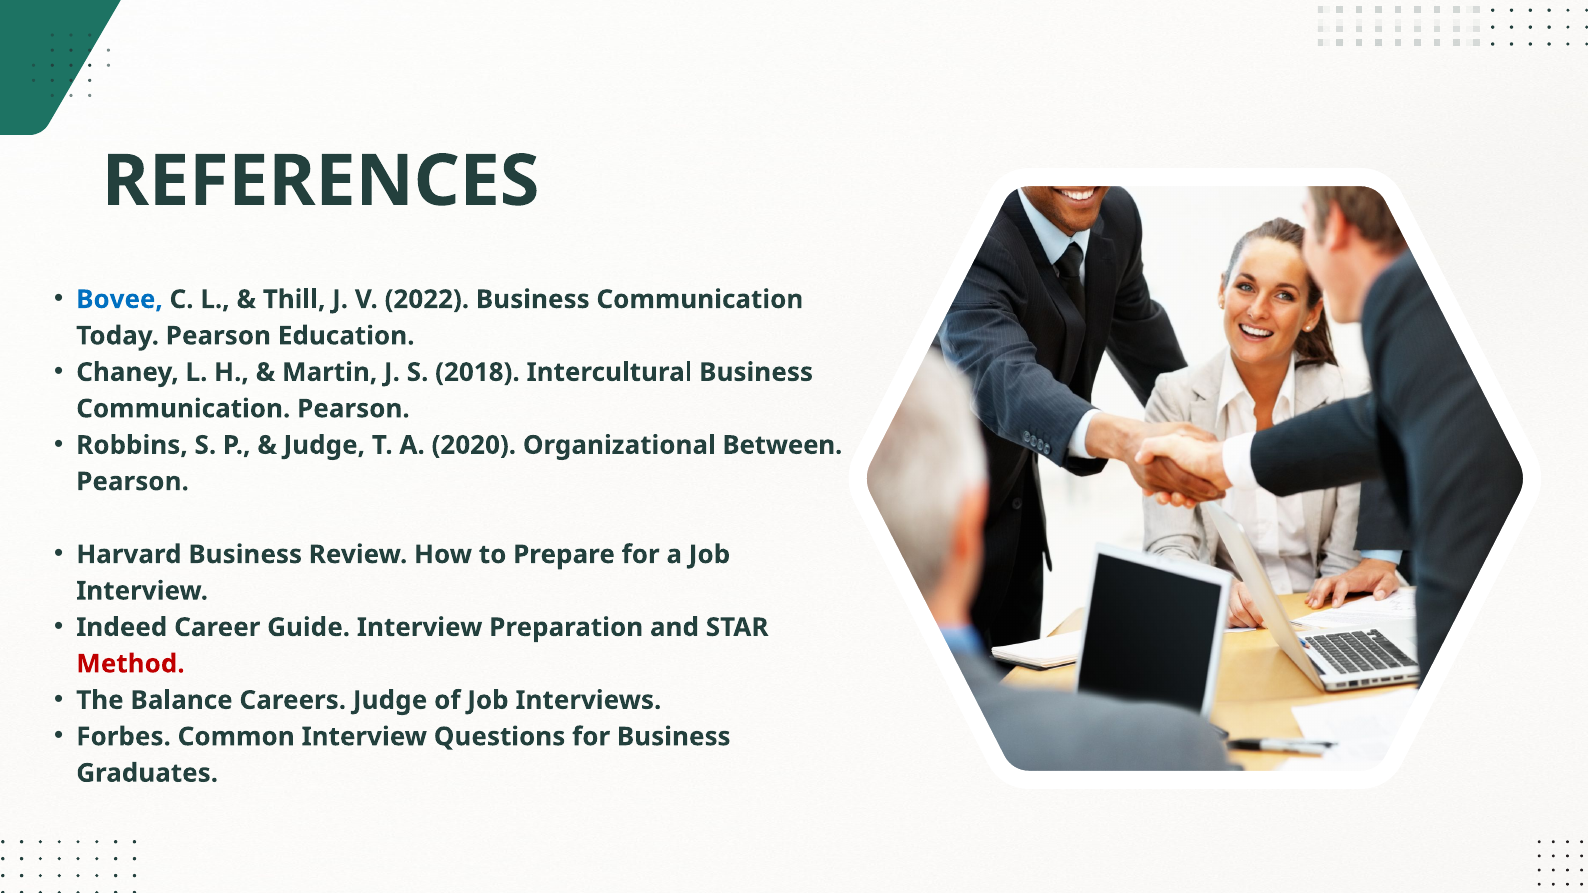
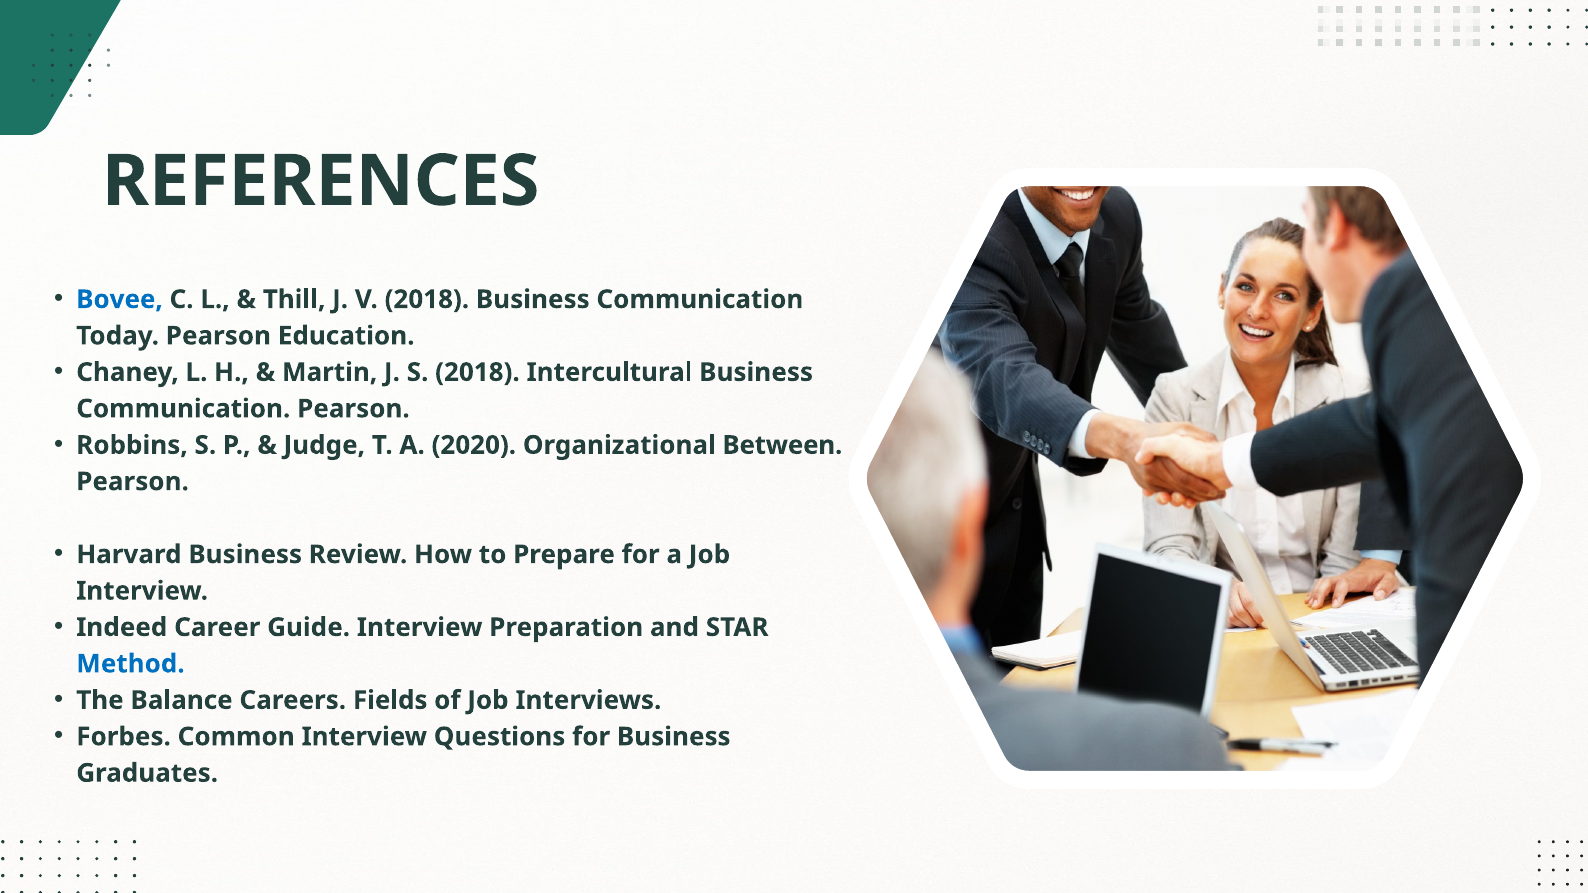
V 2022: 2022 -> 2018 (427, 300)
Method colour: red -> blue (130, 664)
Careers Judge: Judge -> Fields (390, 700)
